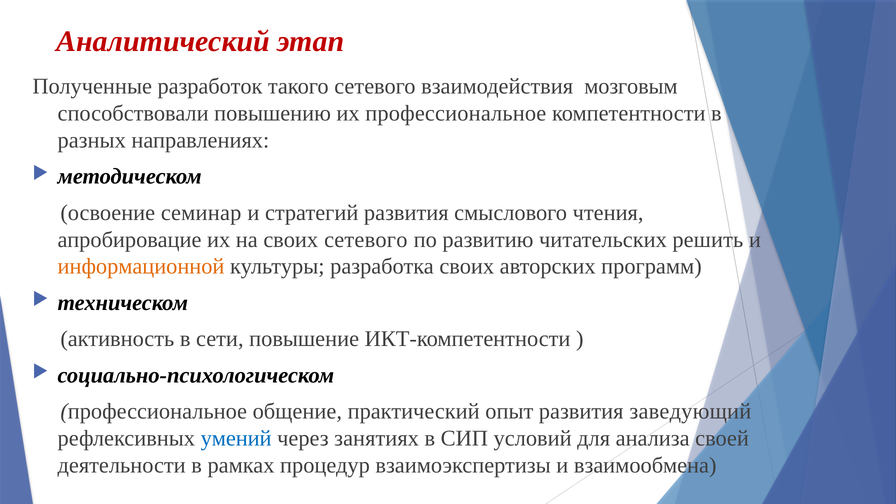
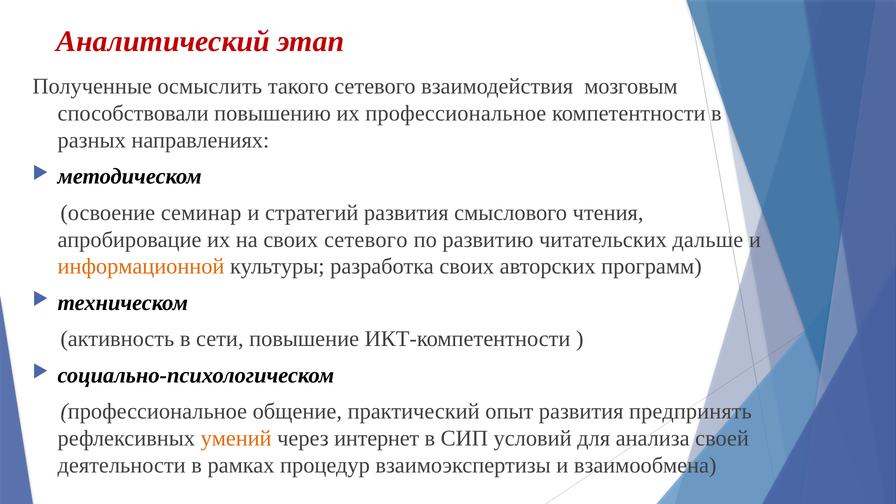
разработок: разработок -> осмыслить (210, 87)
решить: решить -> дальше (708, 240)
заведующий: заведующий -> предпринять (690, 411)
умений colour: blue -> orange (236, 438)
занятиях: занятиях -> интернет (377, 438)
